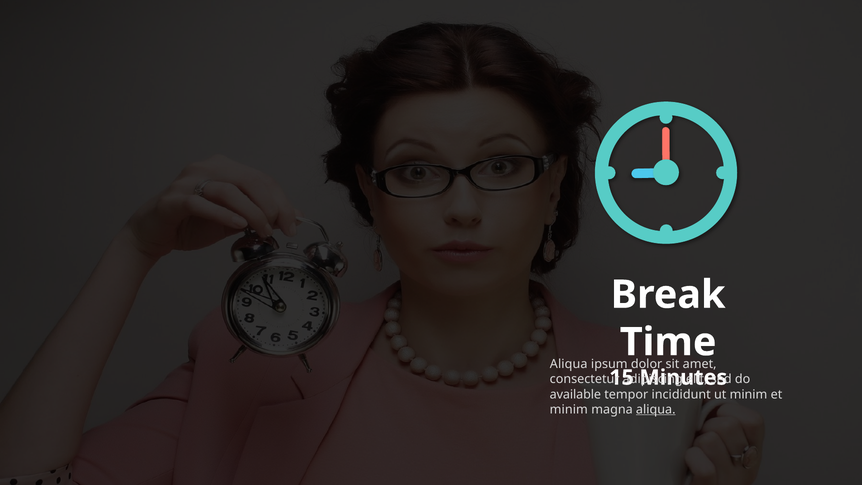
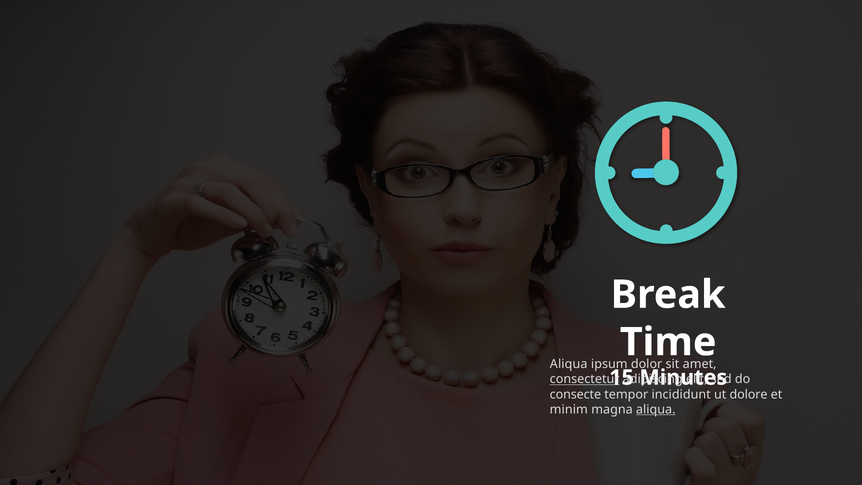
consectetur underline: none -> present (585, 379)
available: available -> consecte (575, 394)
minim: minim -> dolore (749, 394)
